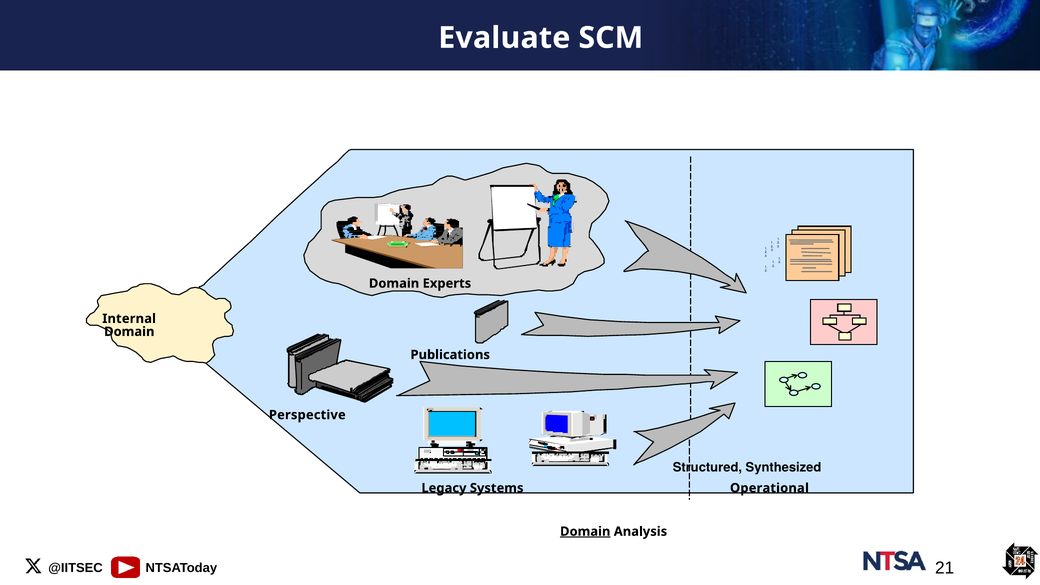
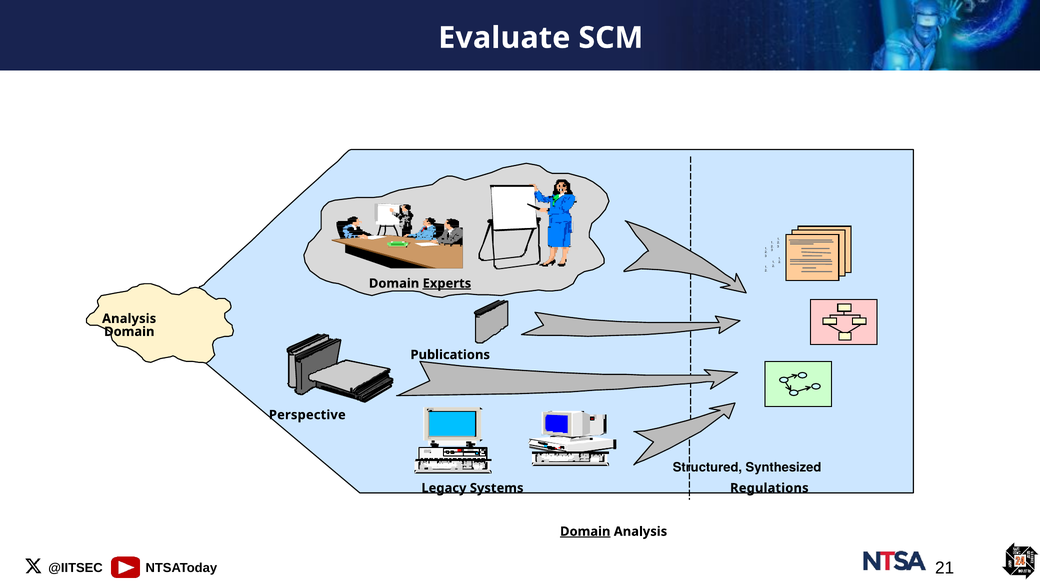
Experts underline: none -> present (447, 283)
Internal: Internal -> Analysis (129, 319)
Operational: Operational -> Regulations (769, 488)
